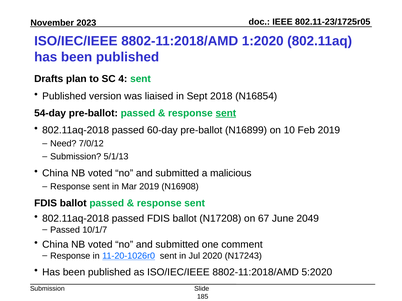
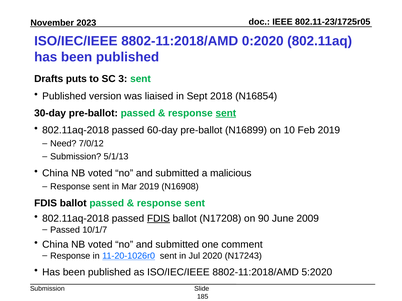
1:2020: 1:2020 -> 0:2020 (263, 41)
plan: plan -> puts (76, 79)
4: 4 -> 3 (123, 79)
54-day: 54-day -> 30-day (50, 113)
FDIS underline: none -> present (158, 219)
67: 67 -> 90 (264, 219)
2049: 2049 -> 2009 (308, 219)
